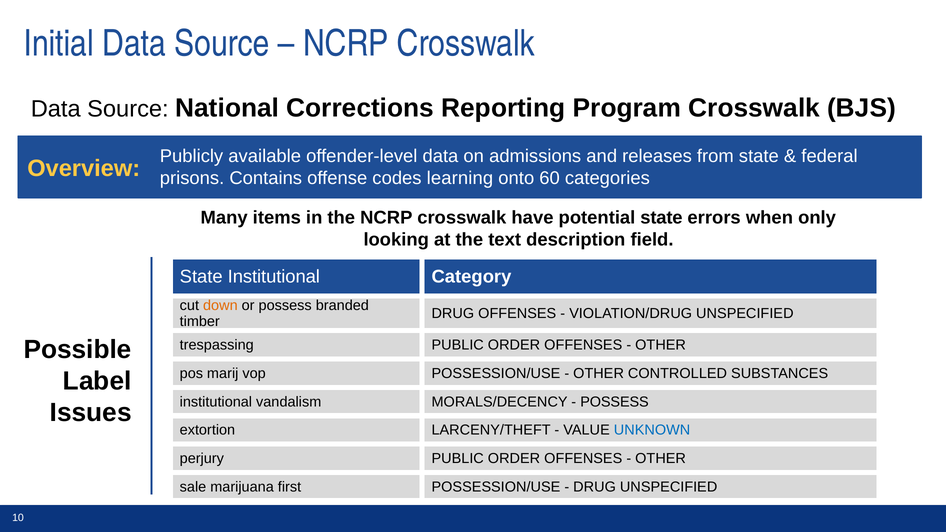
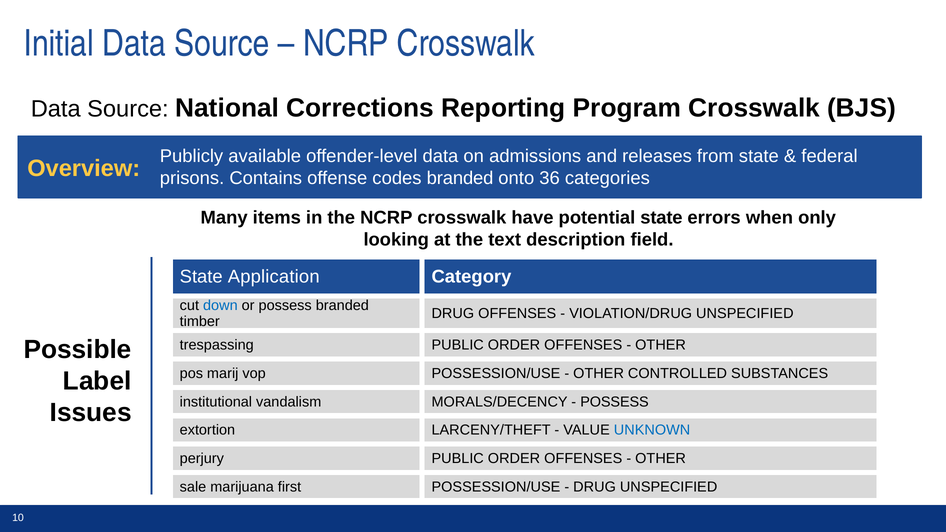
codes learning: learning -> branded (460, 178)
60: 60 -> 36 (550, 178)
State Institutional: Institutional -> Application (274, 277)
down colour: orange -> blue (220, 306)
